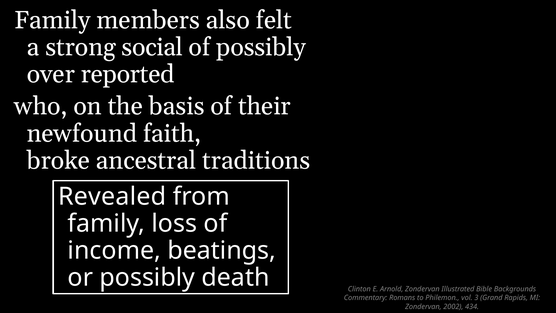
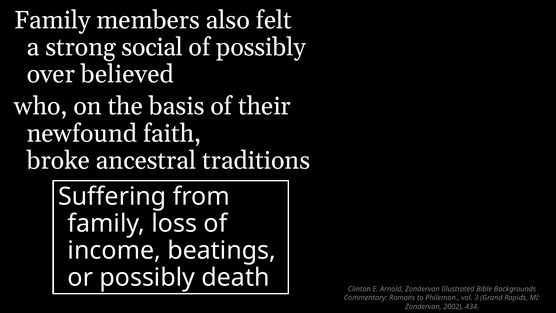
reported: reported -> believed (127, 74)
Revealed: Revealed -> Suffering (112, 196)
